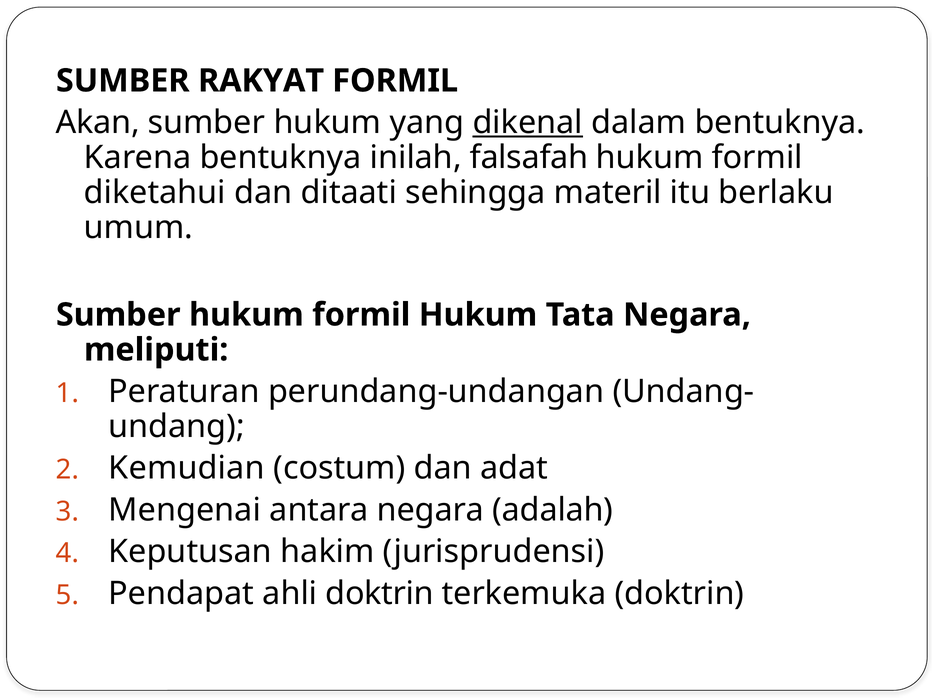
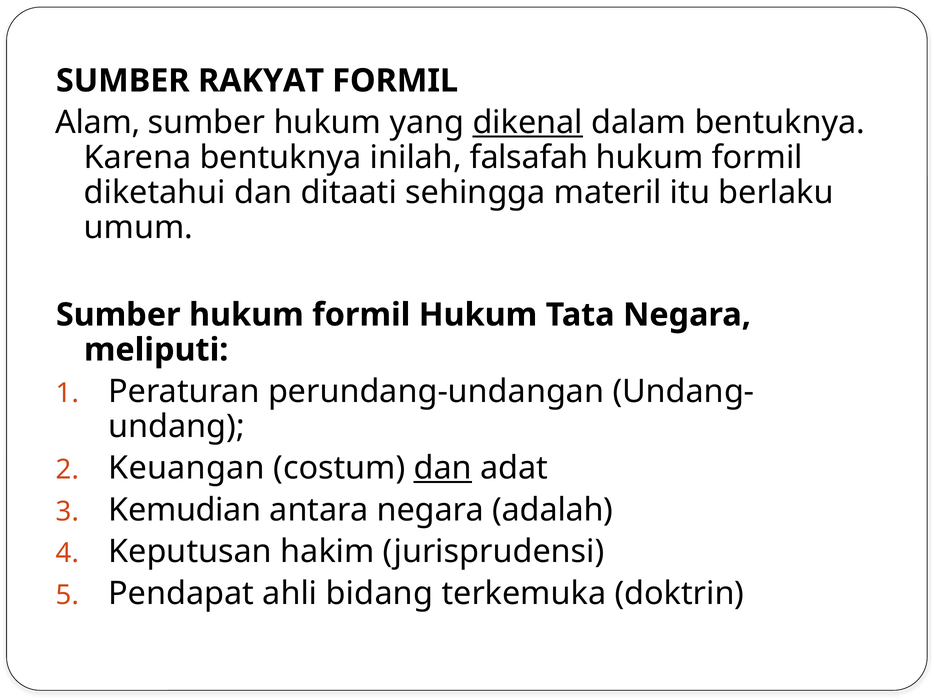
Akan: Akan -> Alam (98, 123)
Kemudian: Kemudian -> Keuangan (187, 469)
dan underline: none -> present (443, 469)
Mengenai: Mengenai -> Kemudian (185, 510)
ahli doktrin: doktrin -> bidang (379, 594)
